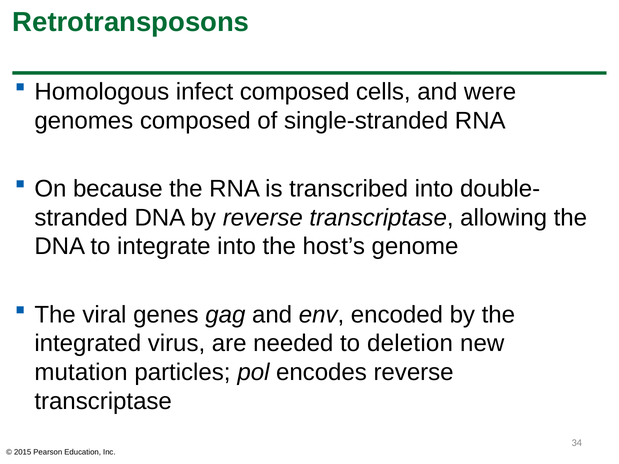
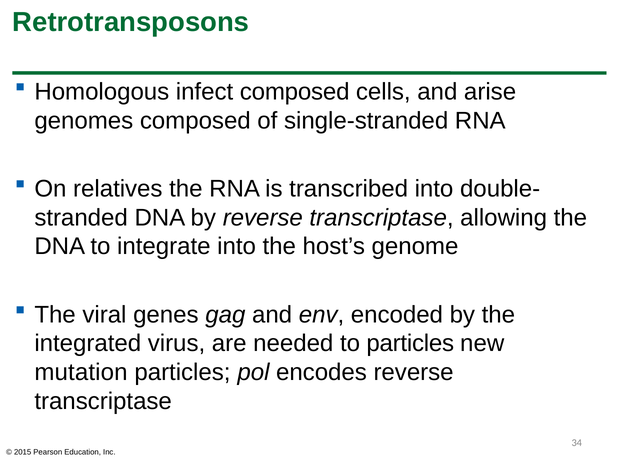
were: were -> arise (490, 92)
because: because -> relatives (118, 189)
to deletion: deletion -> particles (410, 344)
